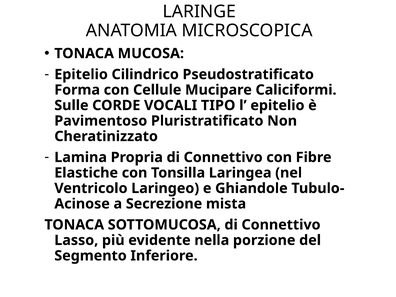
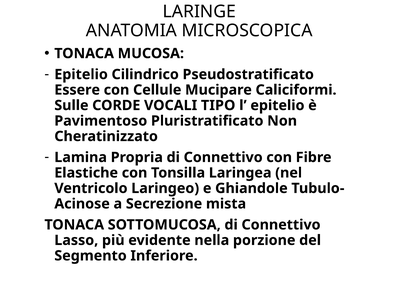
Forma: Forma -> Essere (77, 90)
